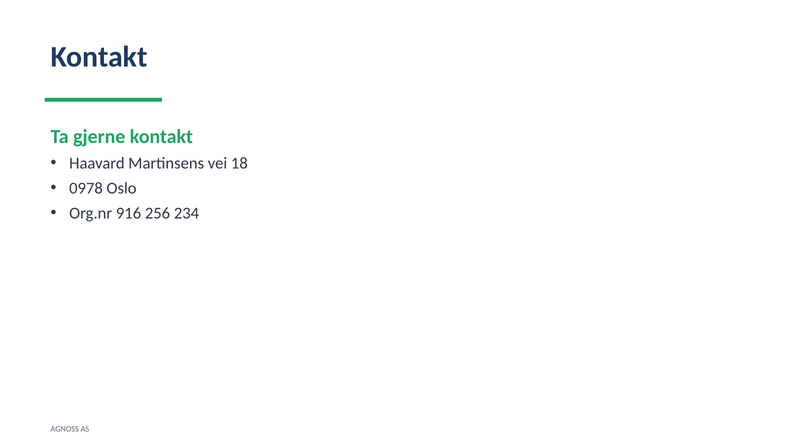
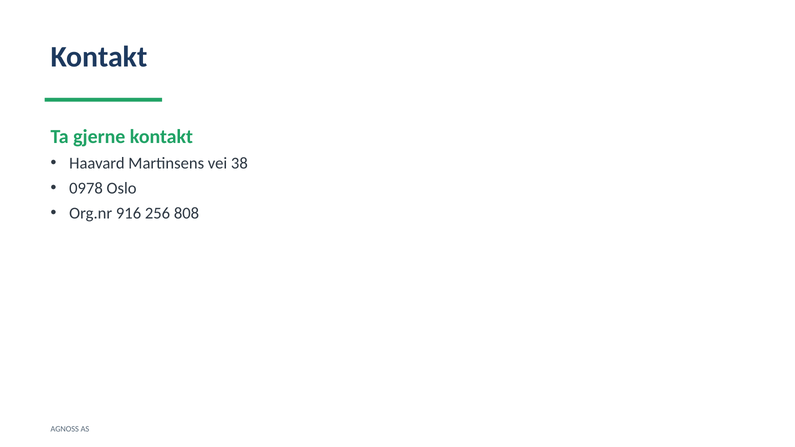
18: 18 -> 38 (239, 163)
234: 234 -> 808 (186, 213)
